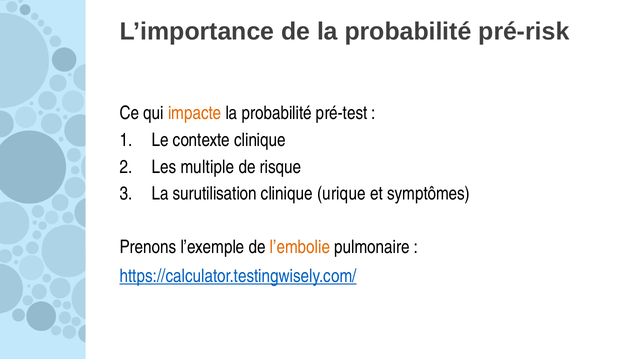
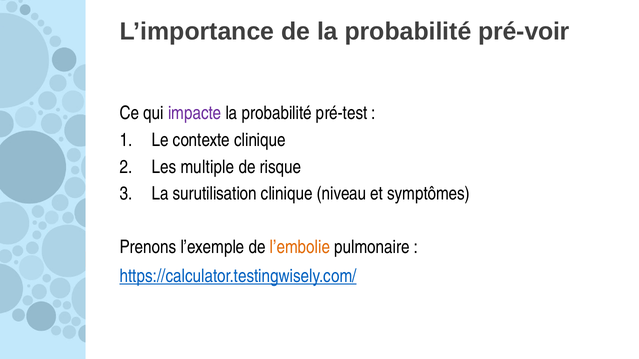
pré-risk: pré-risk -> pré-voir (524, 31)
impacte colour: orange -> purple (195, 113)
urique: urique -> niveau (342, 194)
